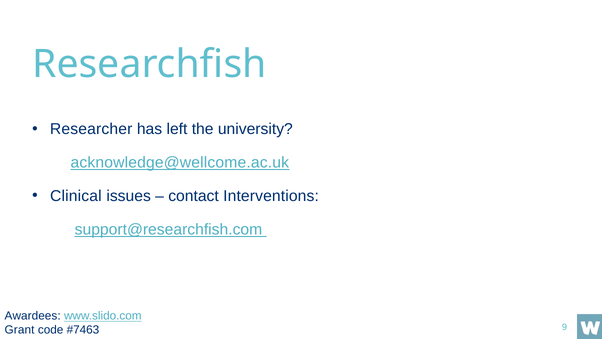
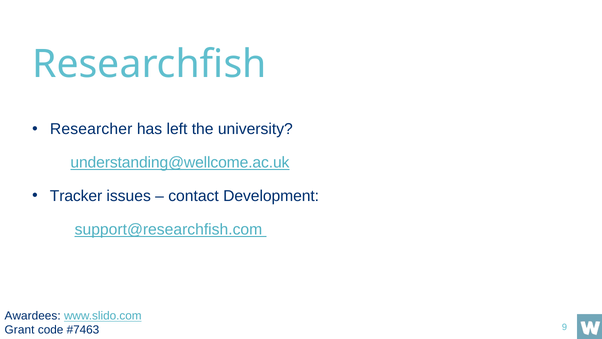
acknowledge@wellcome.ac.uk: acknowledge@wellcome.ac.uk -> understanding@wellcome.ac.uk (180, 162)
Clinical: Clinical -> Tracker (76, 196)
Interventions: Interventions -> Development (271, 196)
